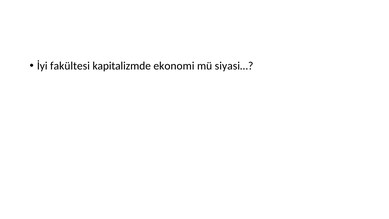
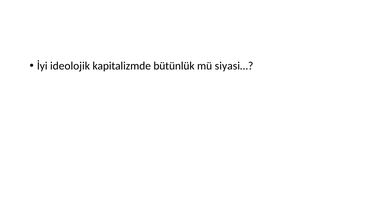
fakültesi: fakültesi -> ideolojik (70, 66)
ekonomi: ekonomi -> bütünlük (174, 66)
